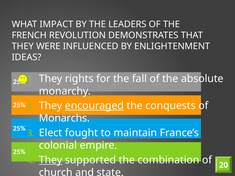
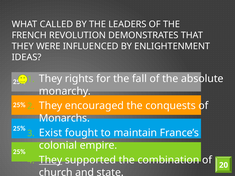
IMPACT: IMPACT -> CALLED (56, 24)
encouraged underline: present -> none (94, 106)
Elect: Elect -> Exist (51, 133)
